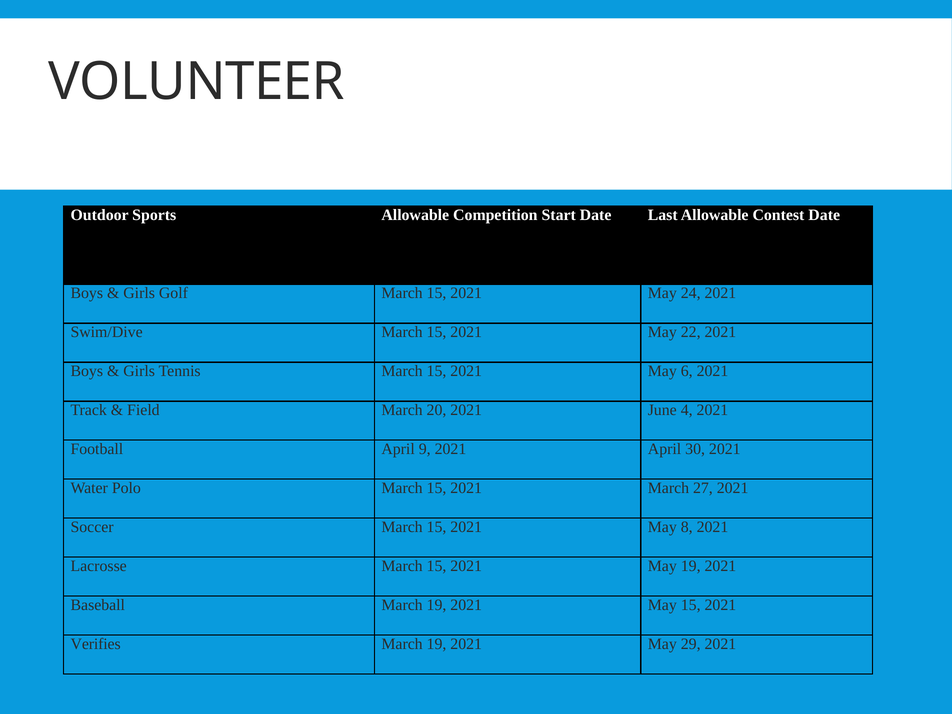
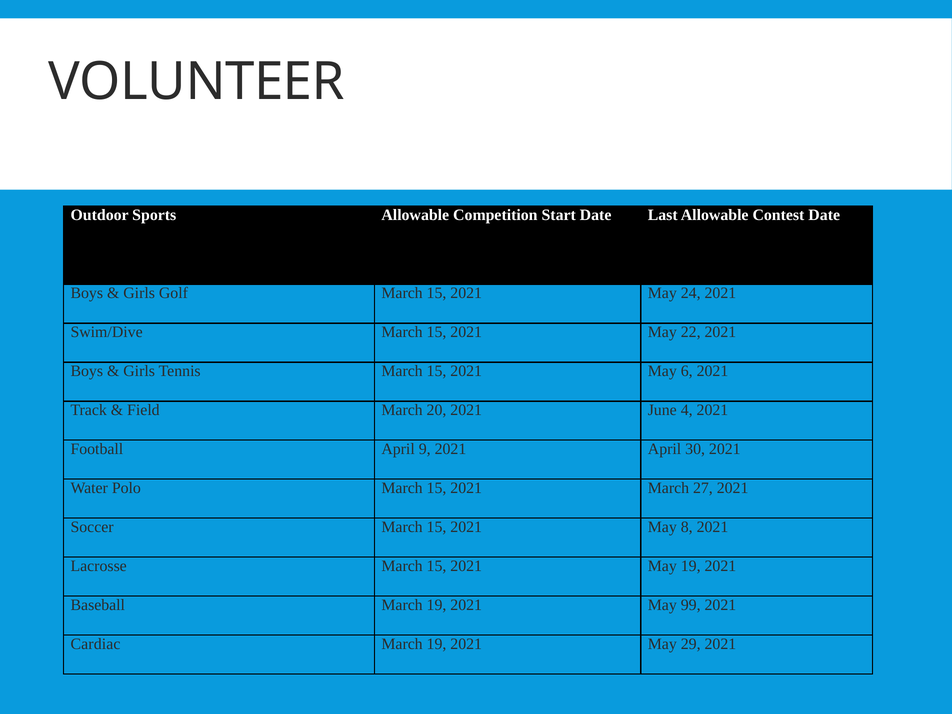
May 15: 15 -> 99 (691, 605)
Verifies: Verifies -> Cardiac (96, 644)
